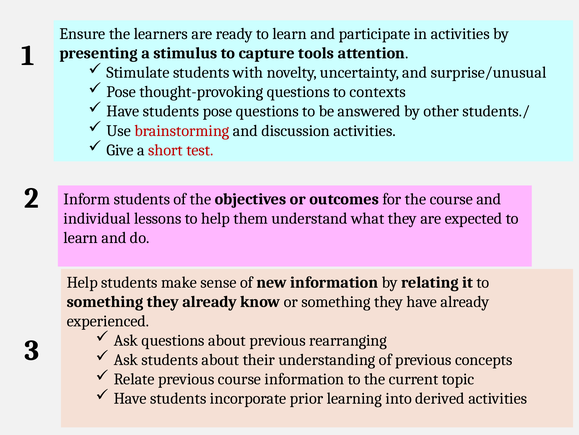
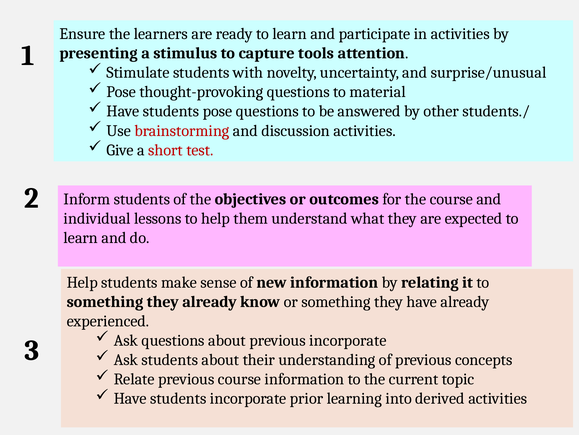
contexts: contexts -> material (378, 92)
previous rearranging: rearranging -> incorporate (348, 340)
